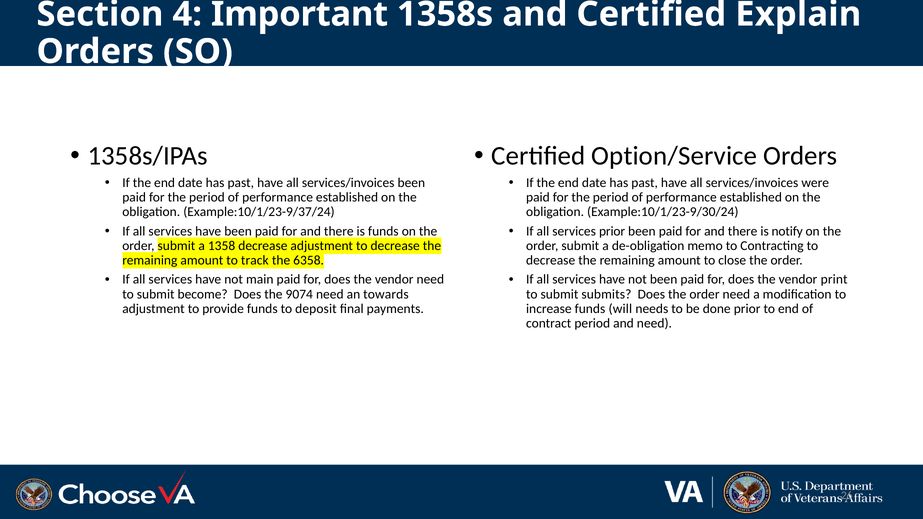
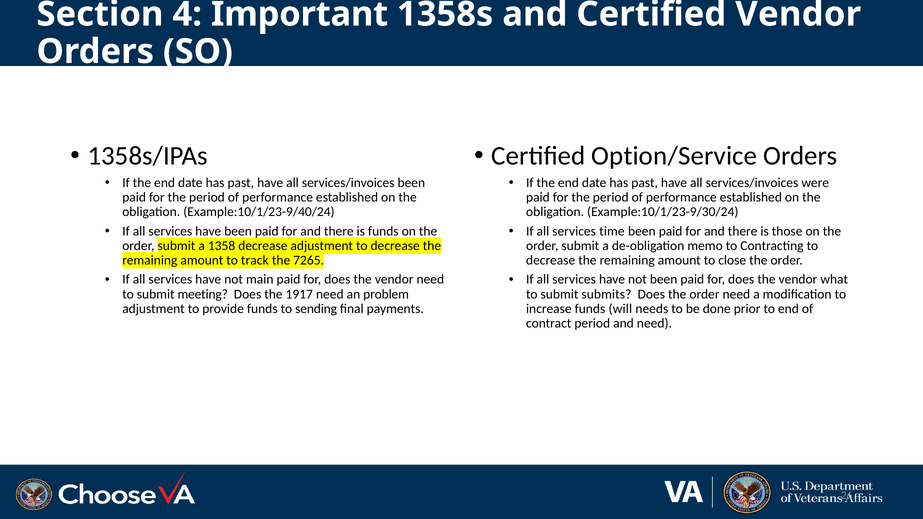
Certified Explain: Explain -> Vendor (798, 14)
Example:10/1/23-9/37/24: Example:10/1/23-9/37/24 -> Example:10/1/23-9/40/24 (259, 212)
services prior: prior -> time (612, 231)
notify: notify -> those (787, 231)
6358: 6358 -> 7265 (309, 260)
print: print -> what (834, 280)
become: become -> meeting (203, 294)
9074: 9074 -> 1917 (299, 294)
towards: towards -> problem (386, 294)
deposit: deposit -> sending (316, 309)
